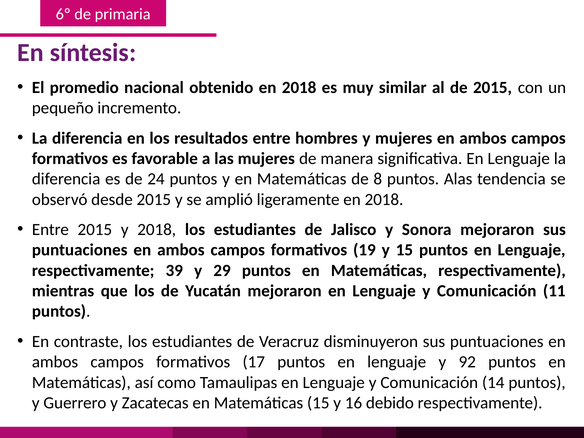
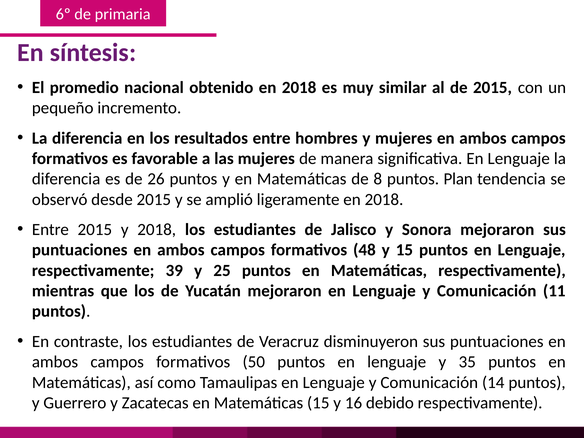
24: 24 -> 26 (156, 179)
Alas: Alas -> Plan (458, 179)
19: 19 -> 48 (364, 250)
29: 29 -> 25 (222, 270)
17: 17 -> 50 (254, 362)
92: 92 -> 35 (467, 362)
